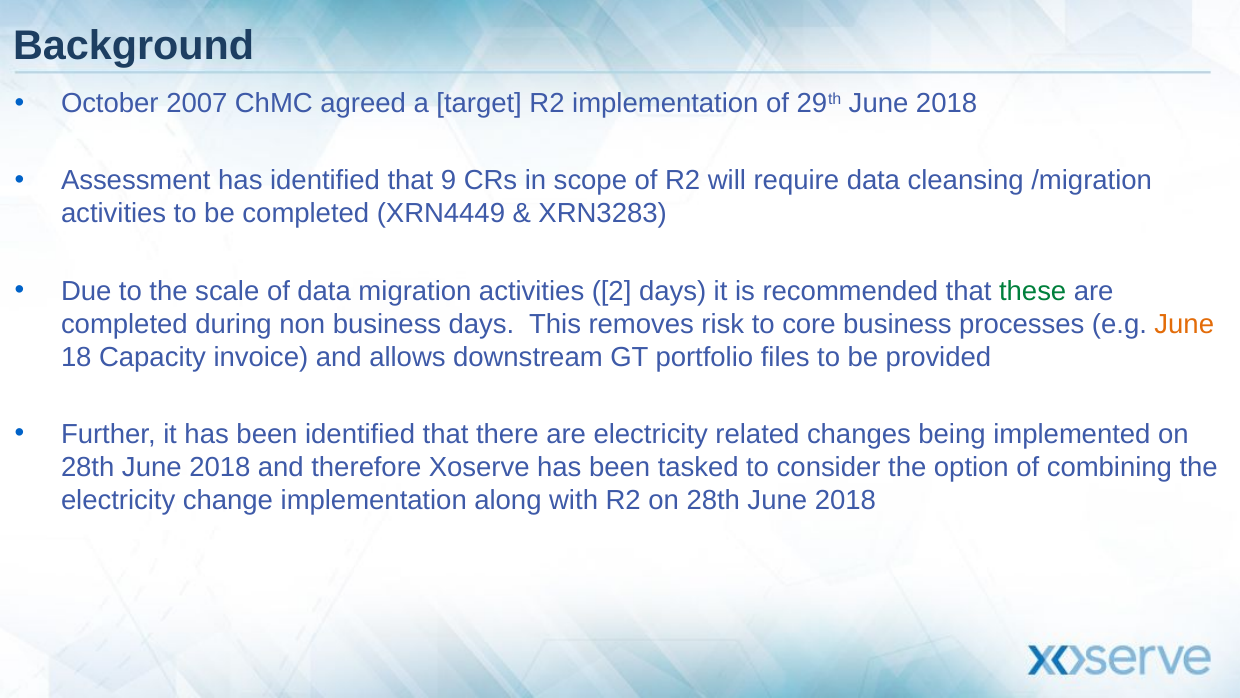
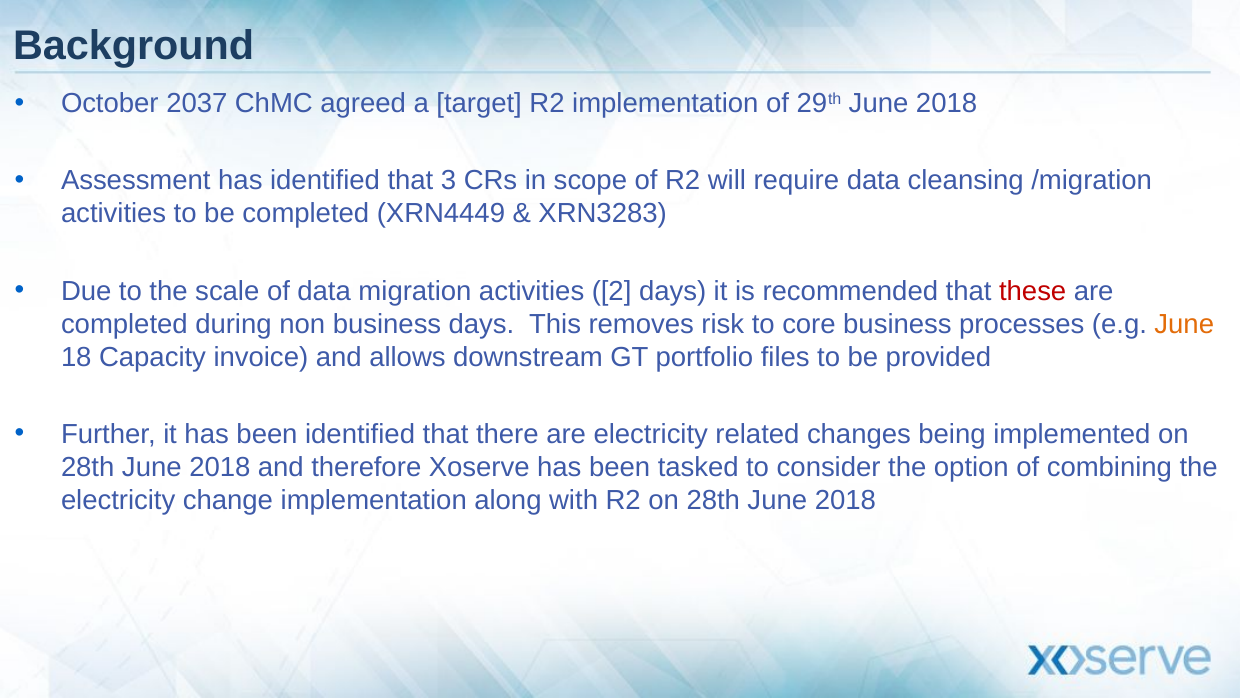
2007: 2007 -> 2037 (197, 104)
9: 9 -> 3 (449, 181)
these colour: green -> red (1033, 291)
